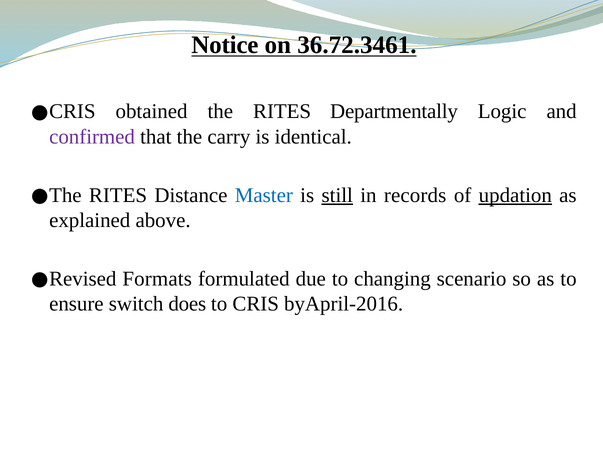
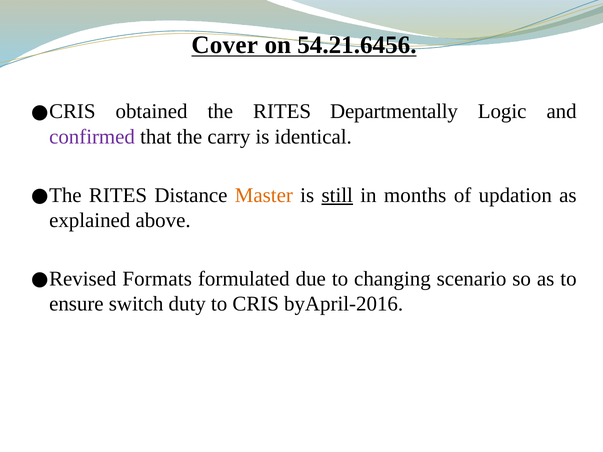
Notice: Notice -> Cover (225, 45)
36.72.3461: 36.72.3461 -> 54.21.6456 (357, 45)
Master colour: blue -> orange (264, 195)
records: records -> months (415, 195)
updation underline: present -> none (515, 195)
does: does -> duty (187, 304)
